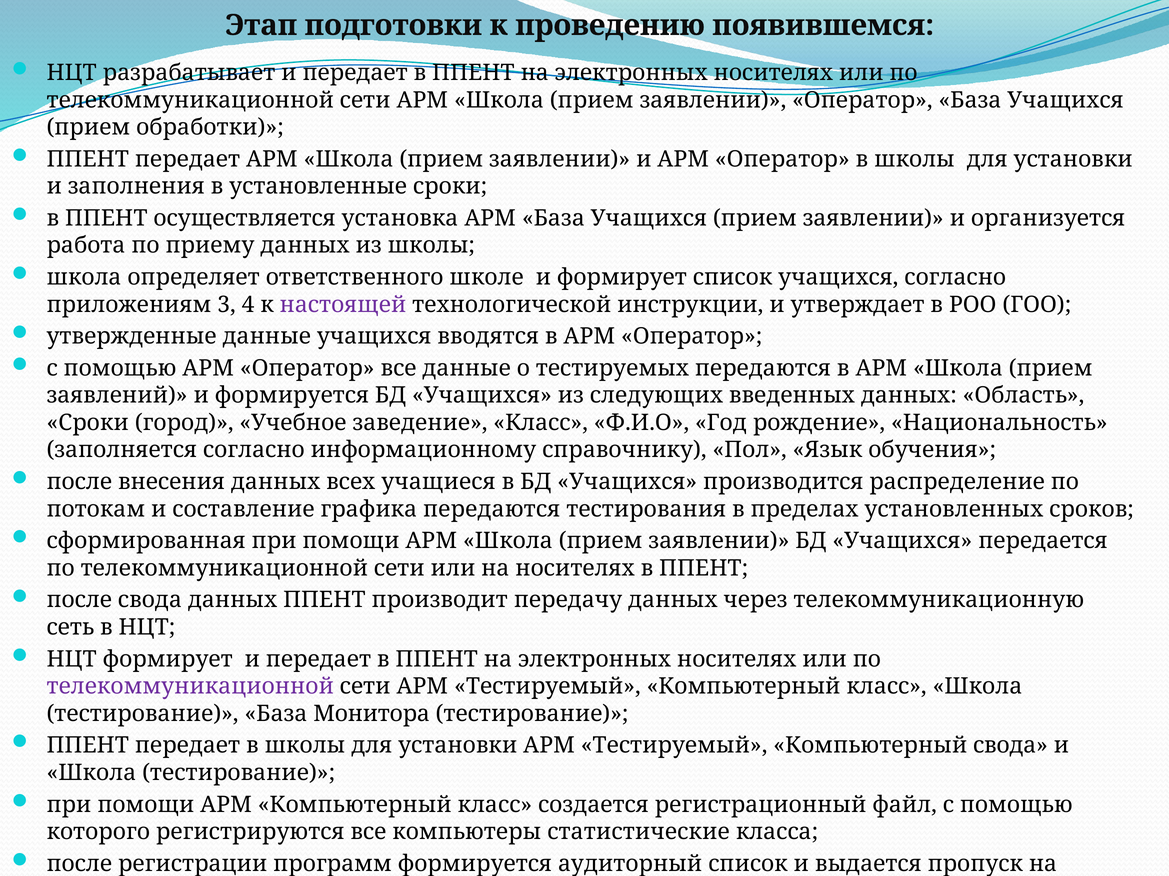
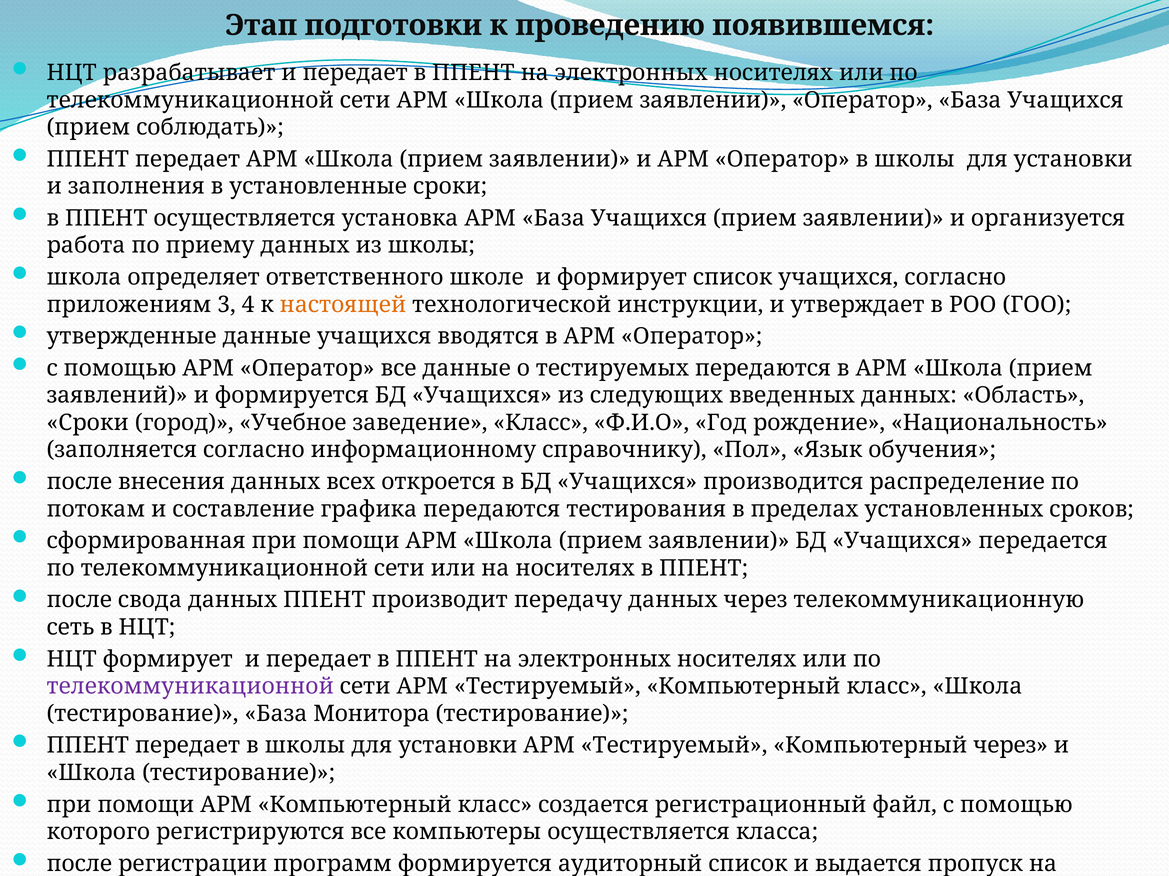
обработки: обработки -> соблюдать (210, 127)
настоящей colour: purple -> orange (343, 305)
учащиеся: учащиеся -> откроется (439, 482)
Компьютерный свода: свода -> через (1010, 746)
компьютеры статистические: статистические -> осуществляется (639, 833)
